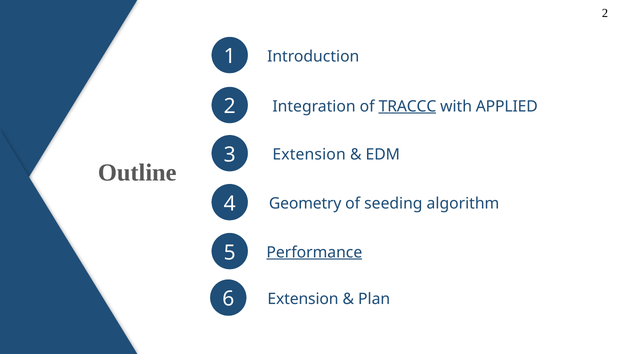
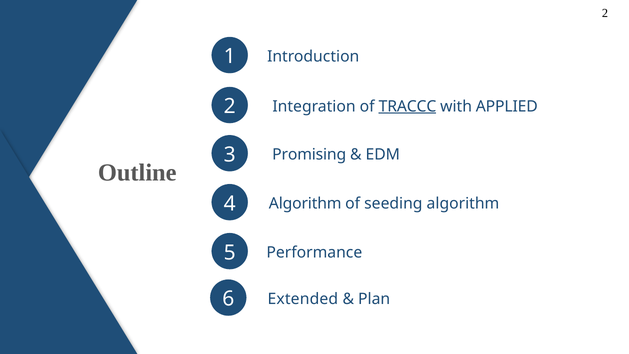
3 Extension: Extension -> Promising (309, 154)
4 Geometry: Geometry -> Algorithm (305, 203)
Performance underline: present -> none (314, 252)
6 Extension: Extension -> Extended (303, 299)
